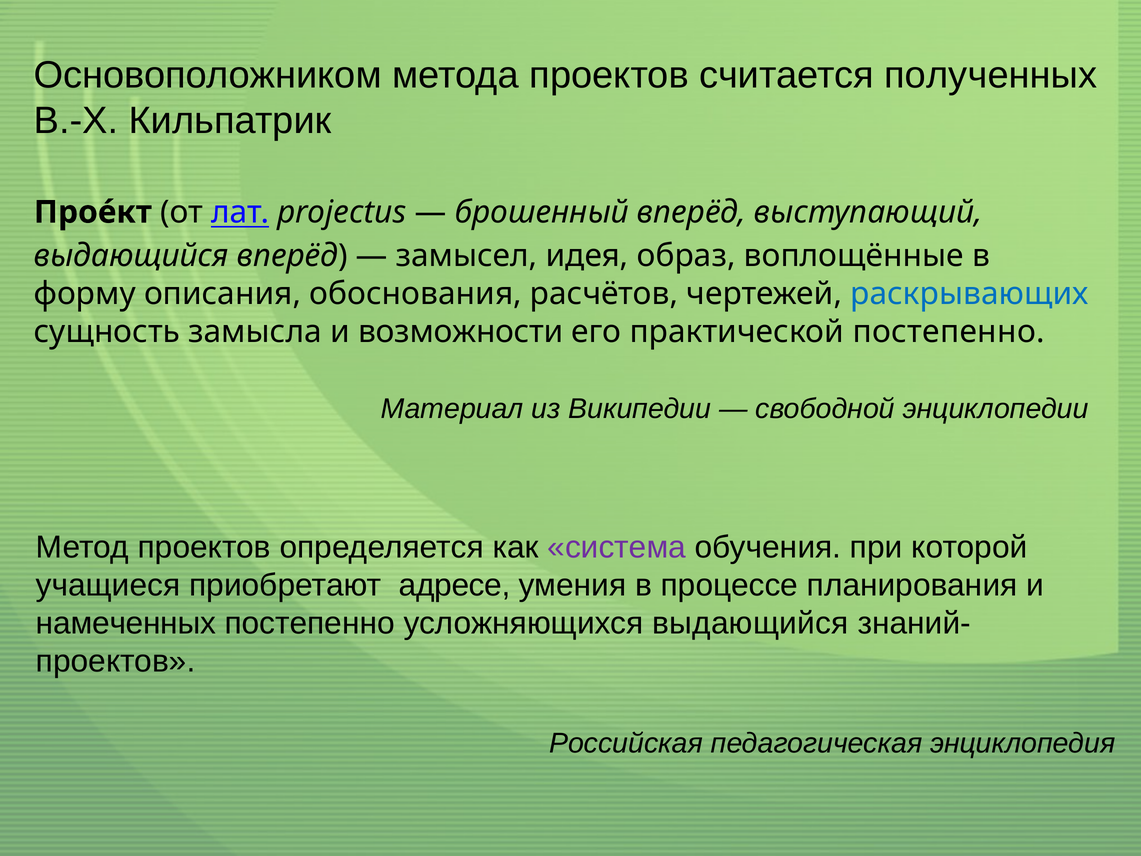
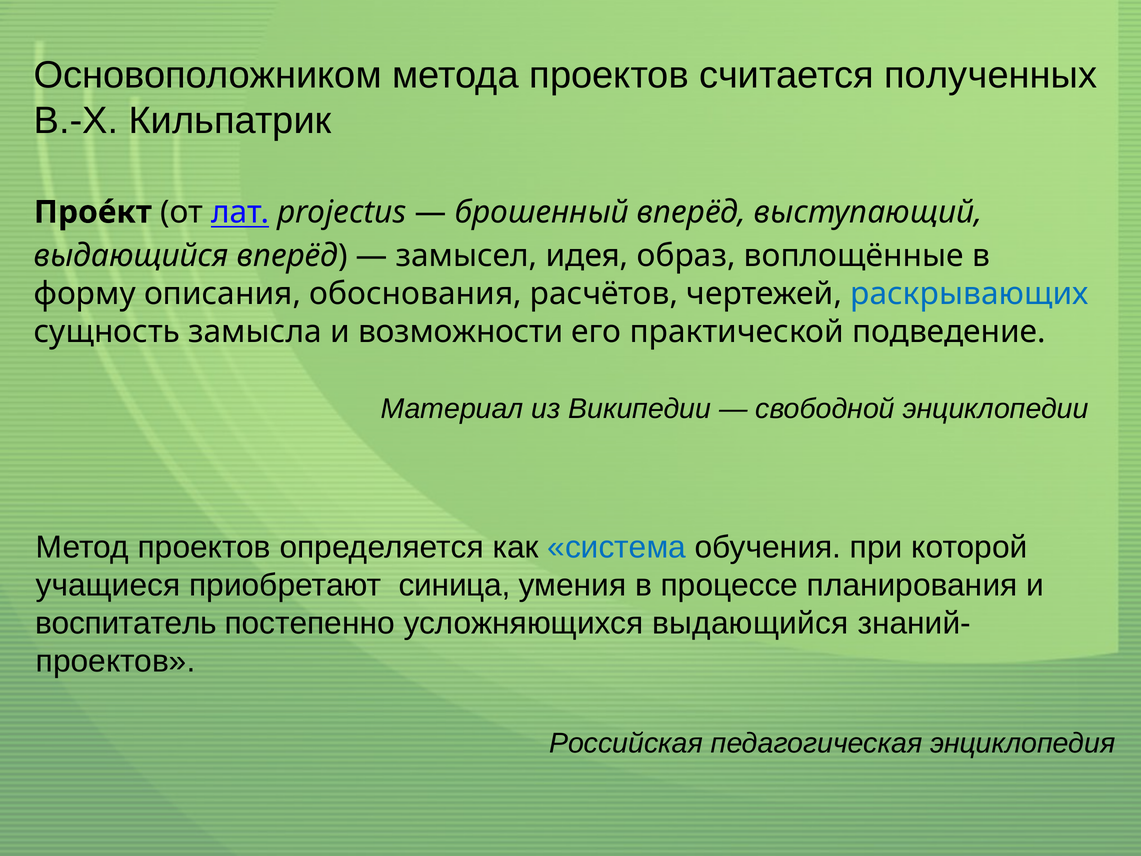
практической постепенно: постепенно -> подведение (949, 332)
система colour: purple -> blue (617, 547)
адресе: адресе -> синица (455, 585)
намеченных: намеченных -> воспитатель (126, 623)
